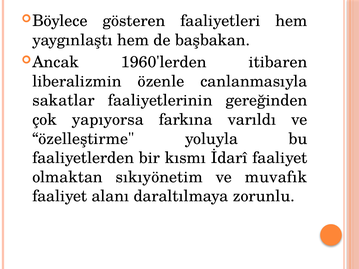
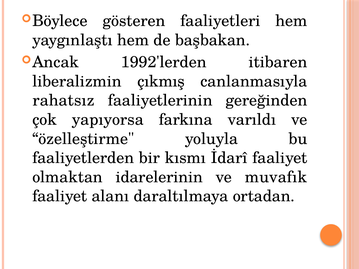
1960'lerden: 1960'lerden -> 1992'lerden (164, 62)
özenle: özenle -> çıkmış (161, 81)
sakatlar: sakatlar -> rahatsız (64, 101)
sıkıyönetim: sıkıyönetim -> idarelerinin (159, 177)
zorunlu: zorunlu -> ortadan (264, 196)
